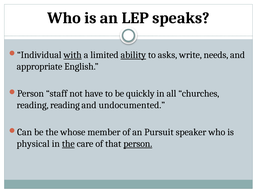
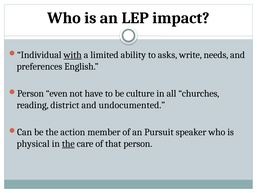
speaks: speaks -> impact (181, 18)
ability underline: present -> none (133, 55)
appropriate: appropriate -> preferences (39, 66)
staff: staff -> even (57, 93)
quickly: quickly -> culture (140, 93)
reading reading: reading -> district (65, 105)
whose: whose -> action (73, 132)
person underline: present -> none (138, 144)
